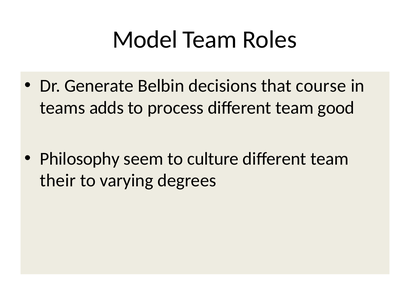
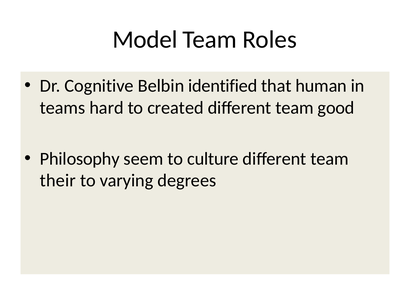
Generate: Generate -> Cognitive (99, 86)
decisions: decisions -> identified (223, 86)
course: course -> human (321, 86)
adds: adds -> hard (107, 108)
process: process -> created (175, 108)
